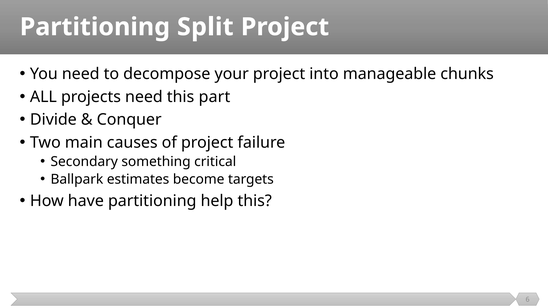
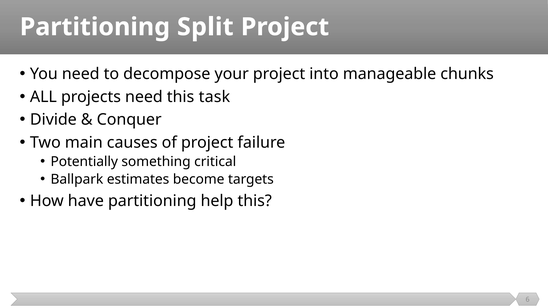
part: part -> task (214, 97)
Secondary: Secondary -> Potentially (84, 162)
